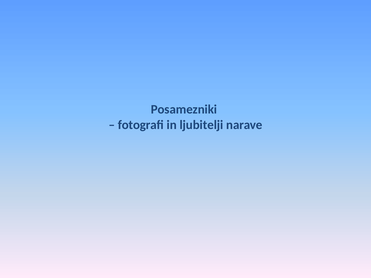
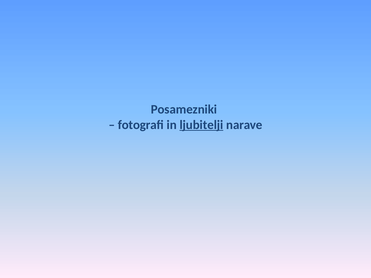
ljubitelji underline: none -> present (201, 125)
